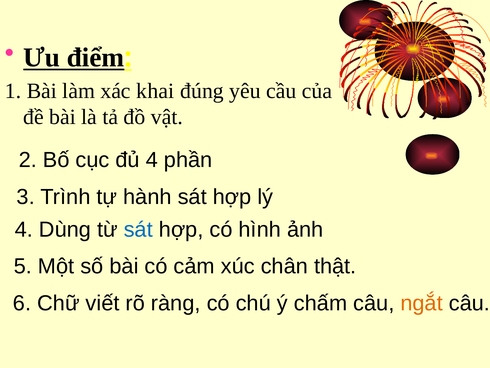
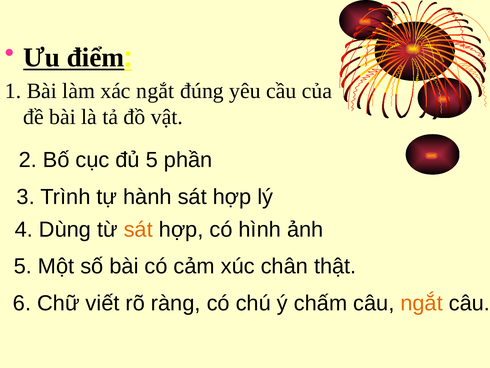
xác khai: khai -> ngắt (155, 91)
đủ 4: 4 -> 5 (152, 160)
sát colour: blue -> orange (138, 229)
